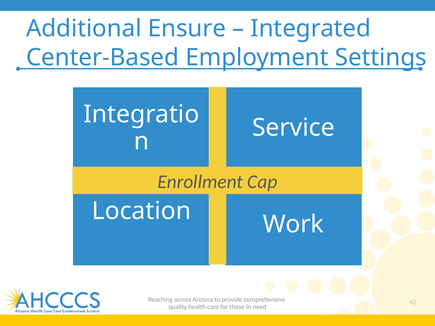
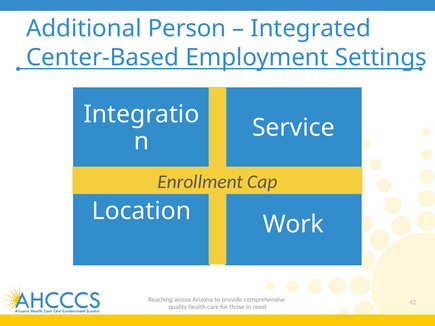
Ensure: Ensure -> Person (187, 29)
